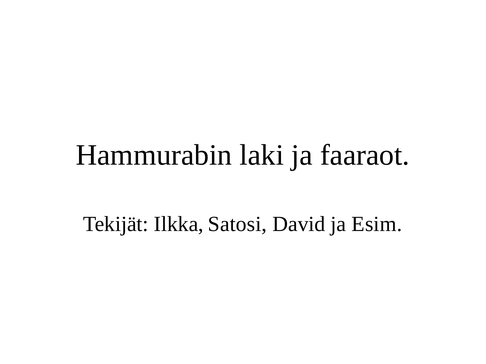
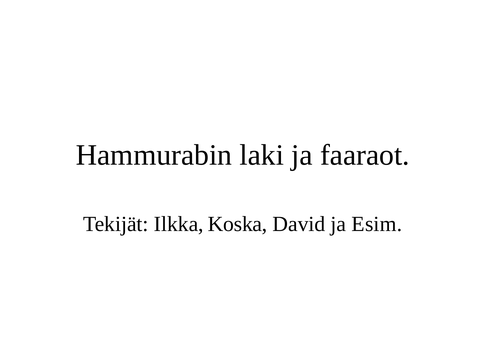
Satosi: Satosi -> Koska (238, 224)
